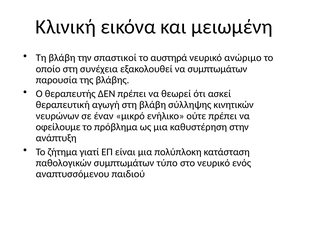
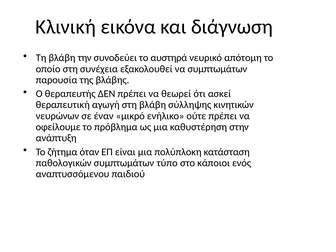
μειωμένη: μειωμένη -> διάγνωση (232, 27)
σπαστικοί: σπαστικοί -> συνοδεύει (115, 58)
ανώριμο: ανώριμο -> απότομη (243, 58)
γιατί: γιατί -> όταν (89, 152)
στο νευρικό: νευρικό -> κάποιοι (214, 163)
